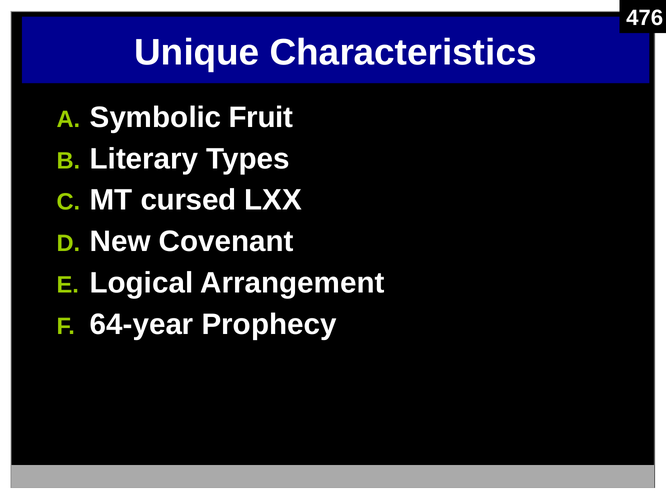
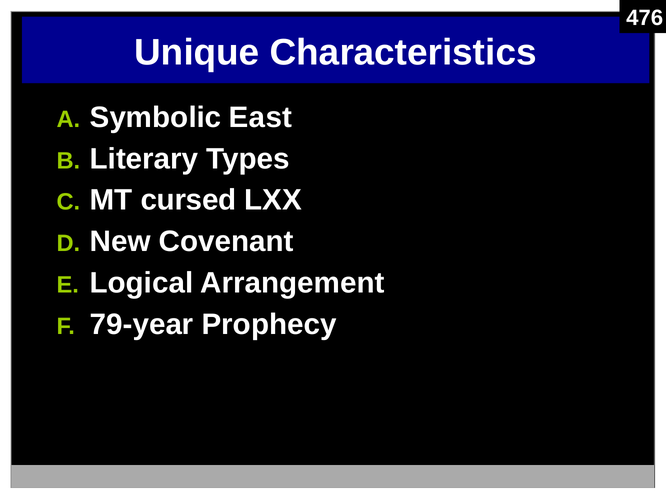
Fruit: Fruit -> East (260, 117)
64-year: 64-year -> 79-year (142, 325)
